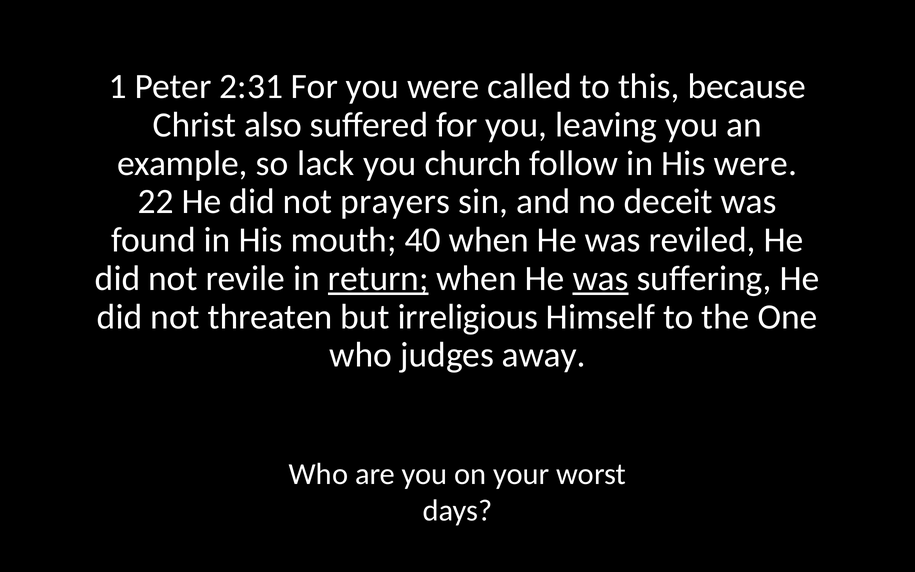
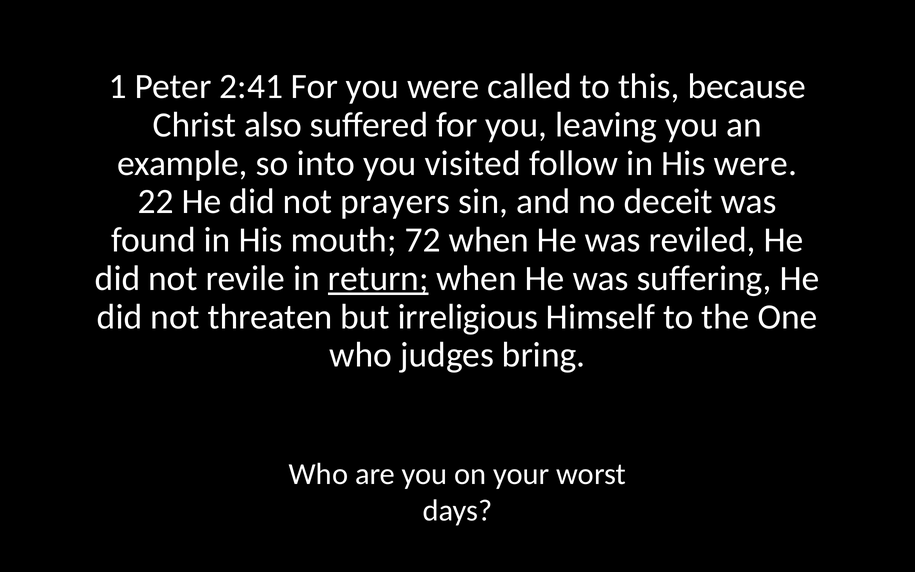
2:31: 2:31 -> 2:41 (251, 87)
lack: lack -> into (326, 163)
church: church -> visited (473, 163)
40: 40 -> 72 (423, 240)
was underline: present -> none (601, 278)
away: away -> bring (544, 355)
